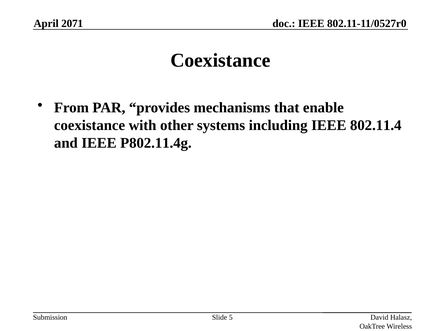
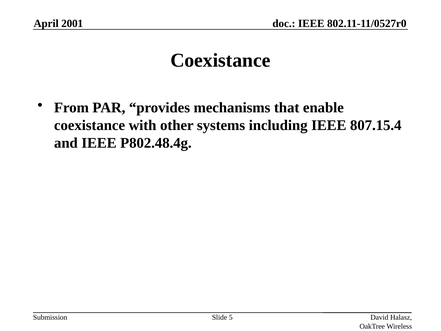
2071: 2071 -> 2001 (72, 24)
802.11.4: 802.11.4 -> 807.15.4 (376, 125)
P802.11.4g: P802.11.4g -> P802.48.4g (156, 143)
